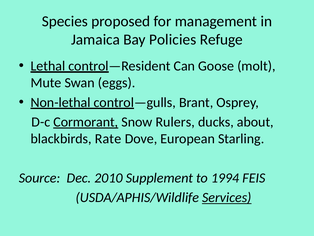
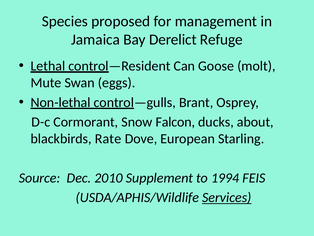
Policies: Policies -> Derelict (173, 40)
Cormorant underline: present -> none (86, 122)
Rulers: Rulers -> Falcon (175, 122)
